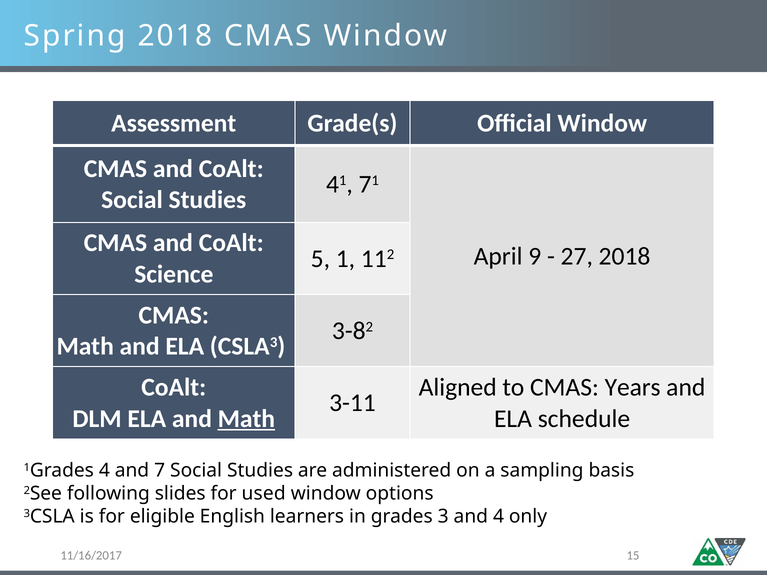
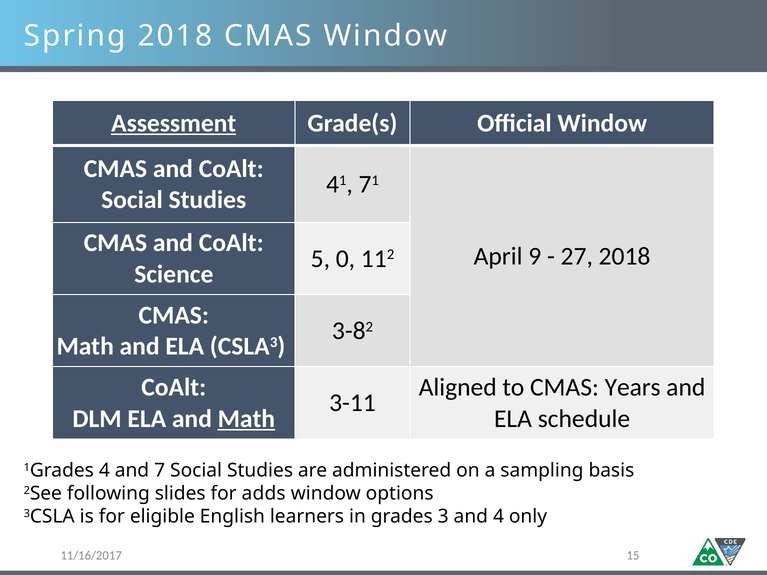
Assessment underline: none -> present (174, 123)
1: 1 -> 0 (345, 259)
used: used -> adds (264, 494)
